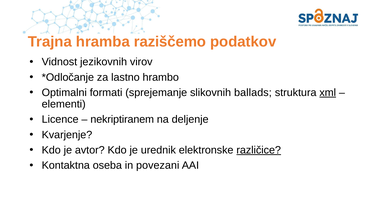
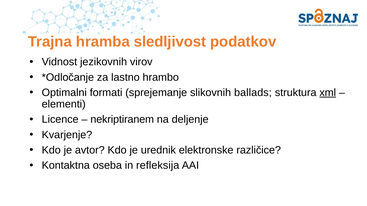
raziščemo: raziščemo -> sledljivost (170, 42)
različice underline: present -> none (259, 150)
povezani: povezani -> refleksija (158, 166)
